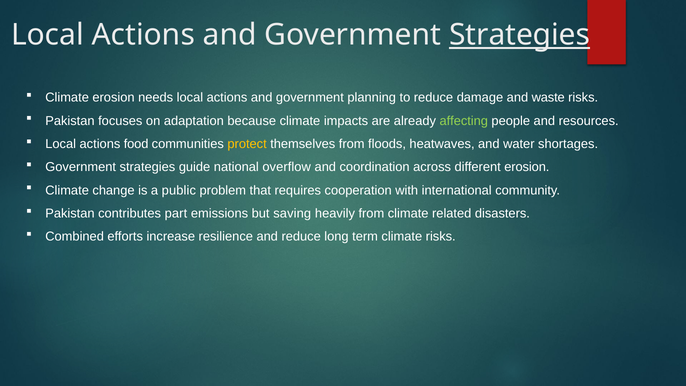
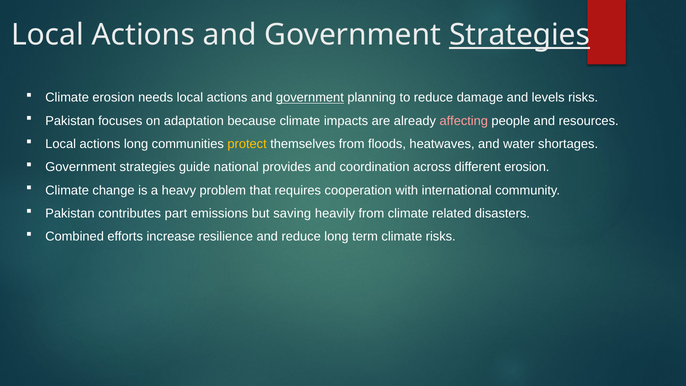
government underline: none -> present (310, 98)
waste: waste -> levels (548, 98)
affecting colour: light green -> pink (464, 121)
actions food: food -> long (136, 144)
overflow: overflow -> provides (287, 167)
public: public -> heavy (179, 190)
